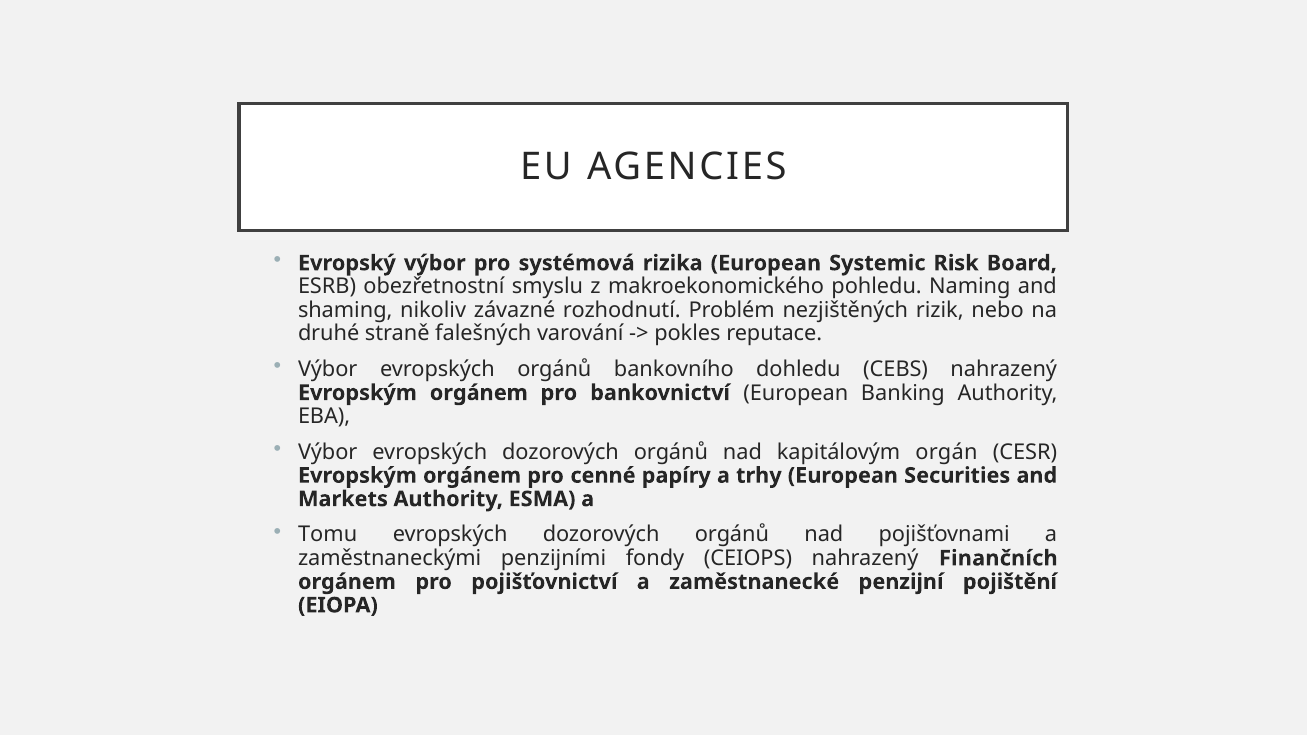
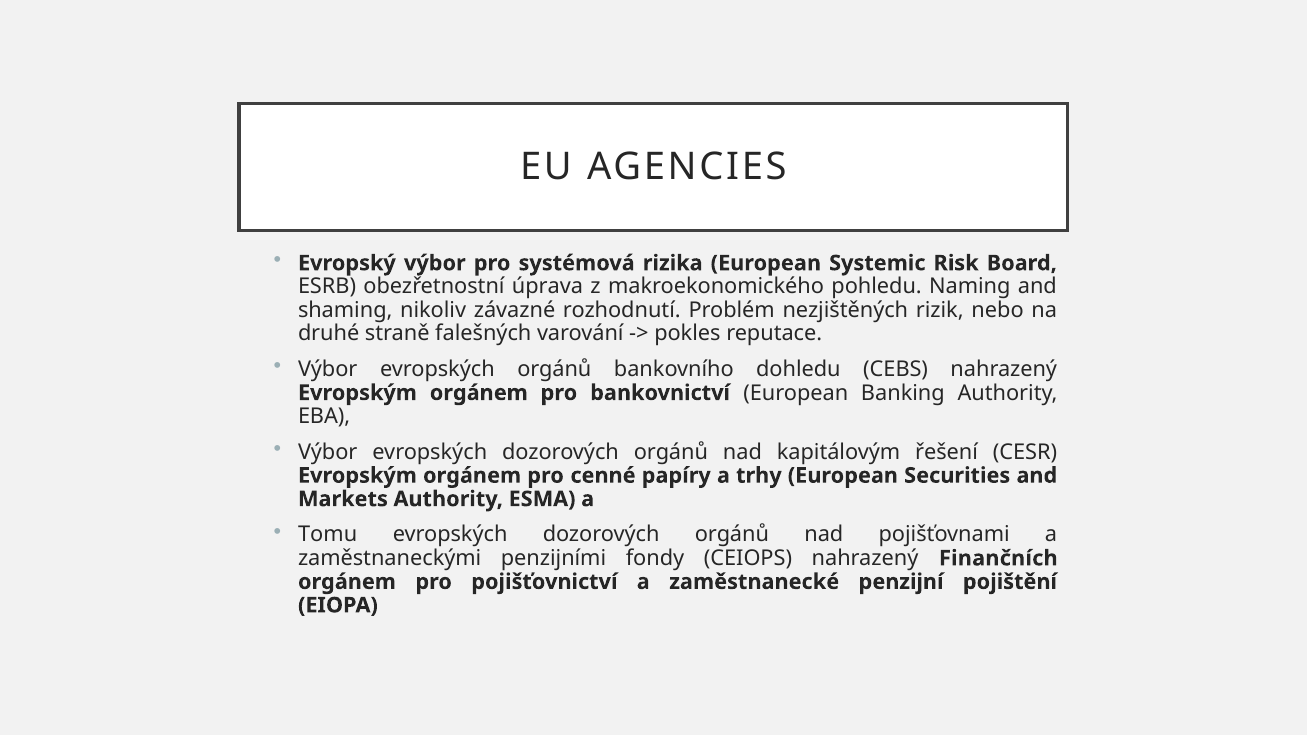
smyslu: smyslu -> úprava (548, 287)
orgán: orgán -> řešení (947, 452)
